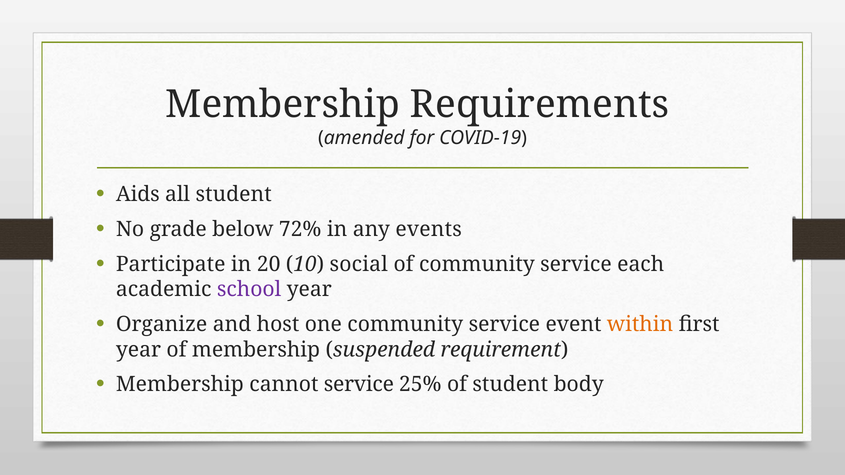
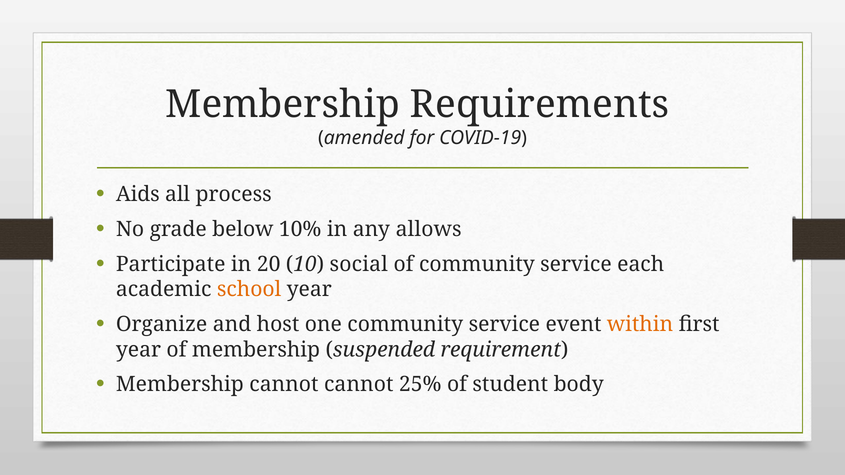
all student: student -> process (234, 195)
72%: 72% -> 10% (300, 229)
events: events -> allows (429, 229)
school colour: purple -> orange (249, 290)
cannot service: service -> cannot (359, 385)
